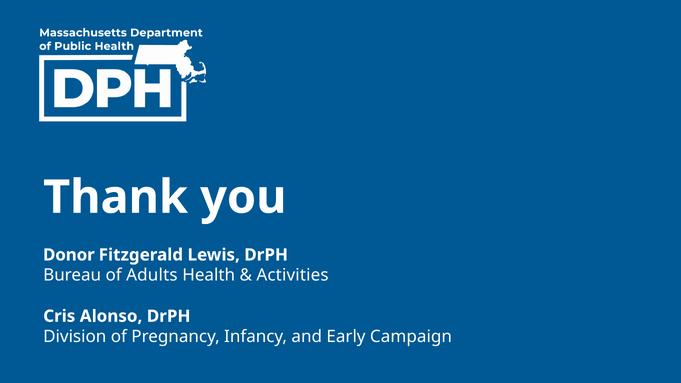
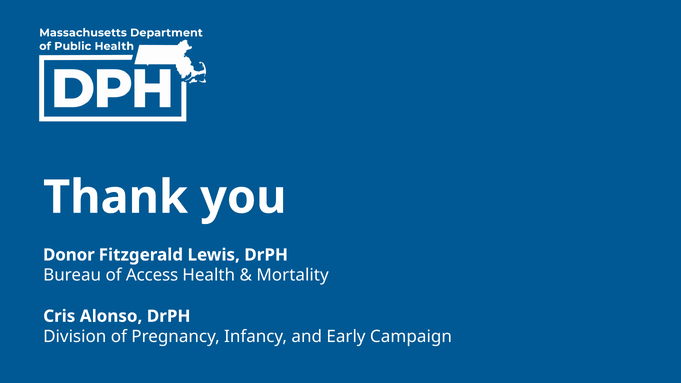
Adults: Adults -> Access (152, 275)
Activities: Activities -> Mortality (293, 275)
